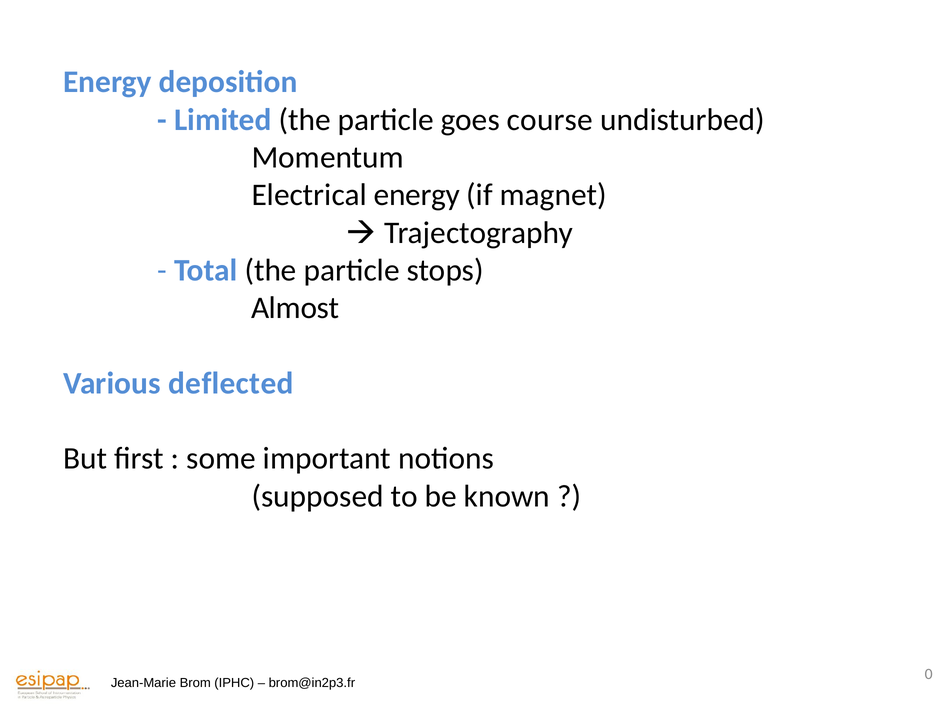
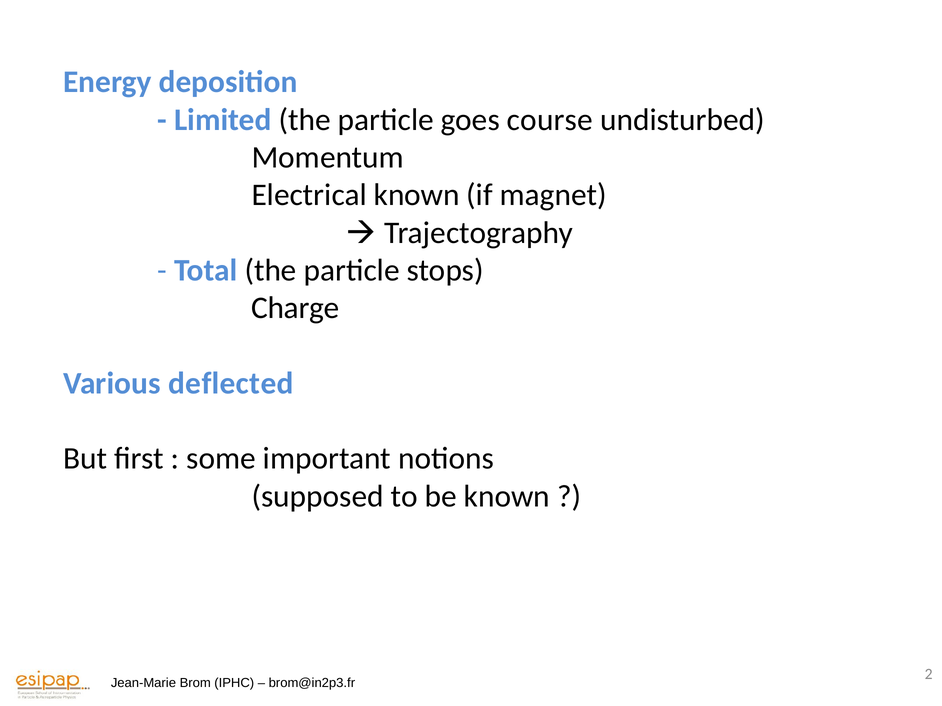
Electrical energy: energy -> known (417, 195)
Almost: Almost -> Charge (295, 308)
0: 0 -> 2 (929, 675)
